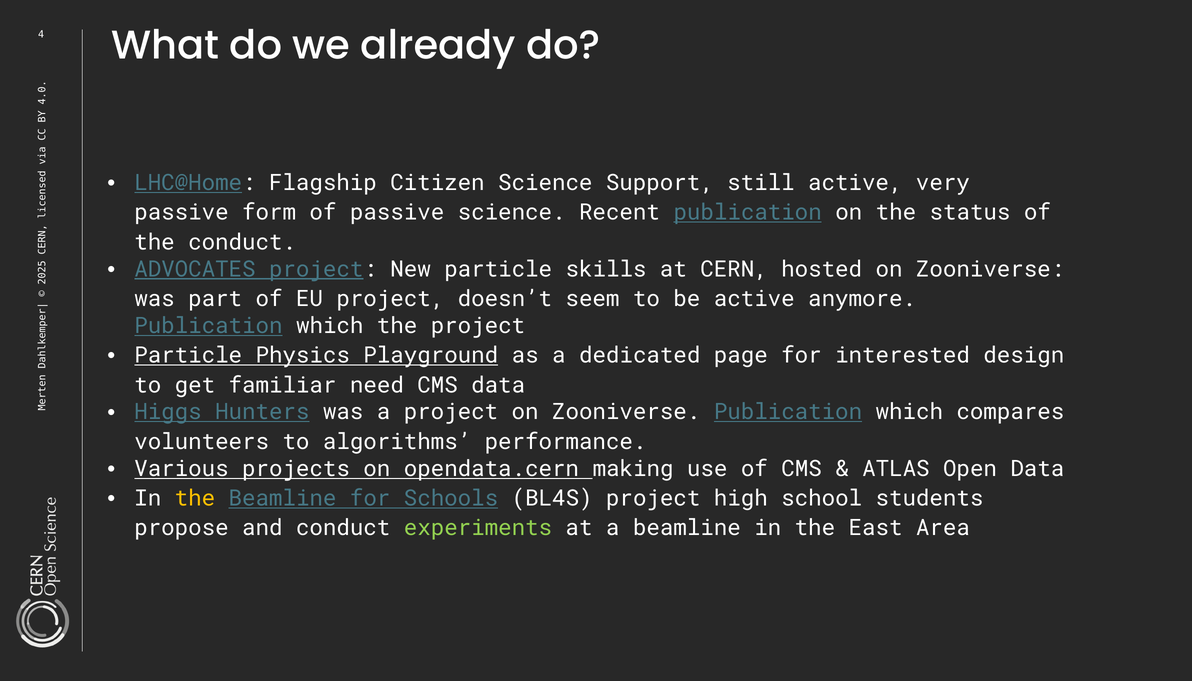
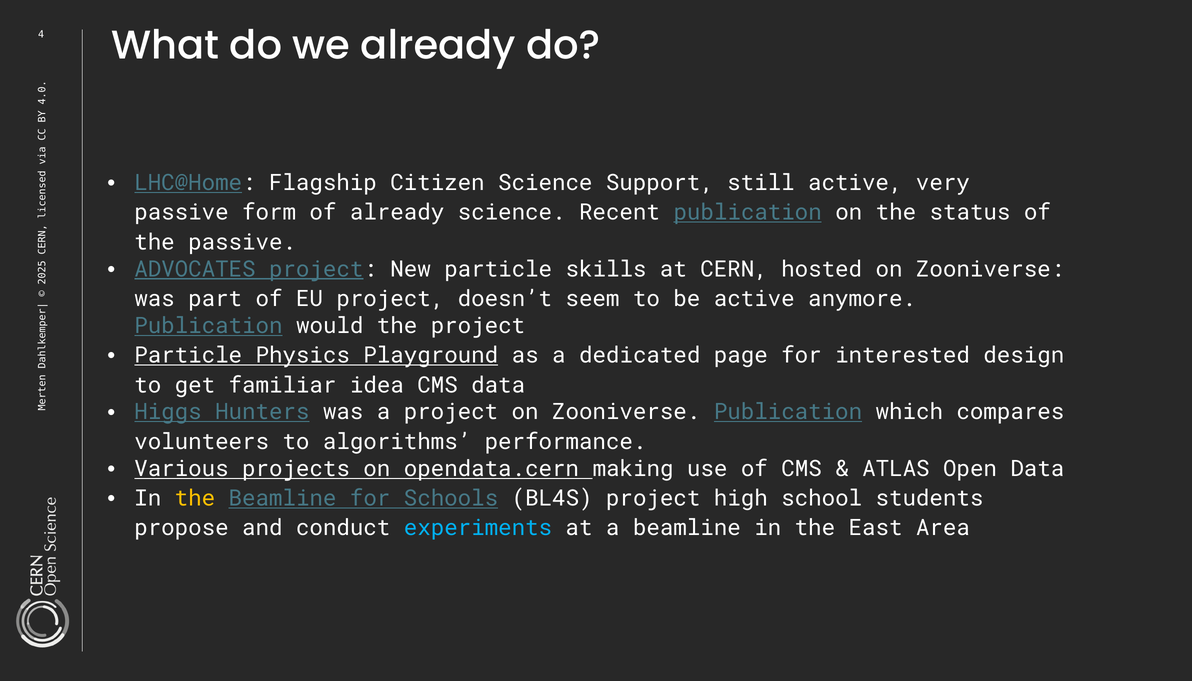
of passive: passive -> already (397, 213)
the conduct: conduct -> passive (242, 242)
which: which -> would (330, 326)
need: need -> idea (377, 385)
experiments colour: light green -> light blue (478, 528)
